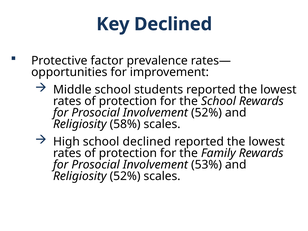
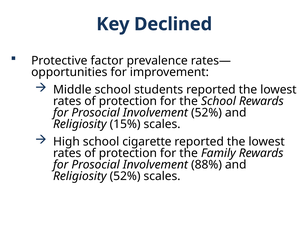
58%: 58% -> 15% (125, 124)
school declined: declined -> cigarette (147, 142)
53%: 53% -> 88% (207, 165)
